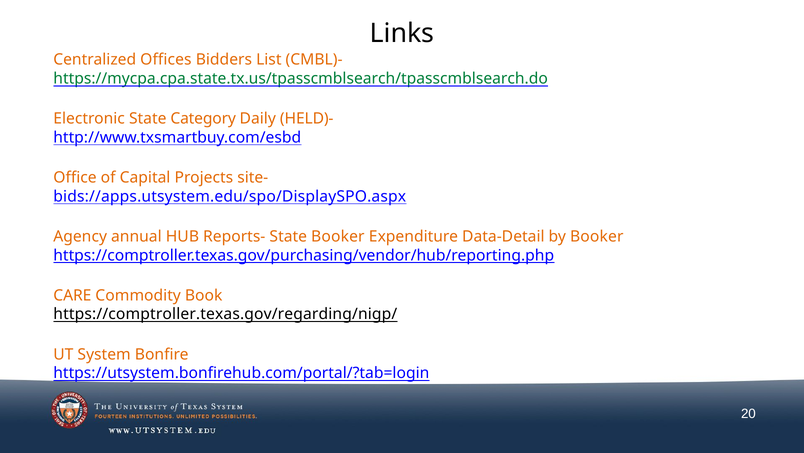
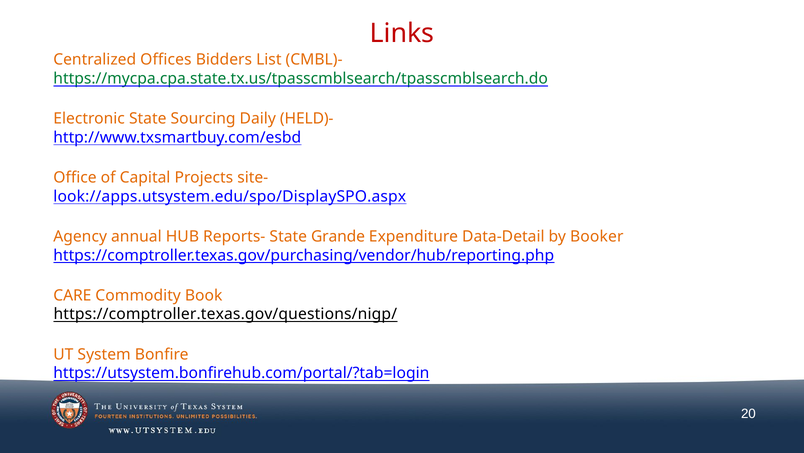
Links colour: black -> red (402, 33)
Category: Category -> Sourcing (203, 118)
bids://apps.utsystem.edu/spo/DisplaySPO.aspx: bids://apps.utsystem.edu/spo/DisplaySPO.aspx -> look://apps.utsystem.edu/spo/DisplaySPO.aspx (230, 196)
State Booker: Booker -> Grande (338, 236)
https://comptroller.texas.gov/regarding/nigp/: https://comptroller.texas.gov/regarding/nigp/ -> https://comptroller.texas.gov/questions/nigp/ (225, 314)
